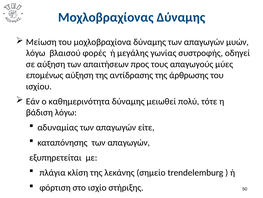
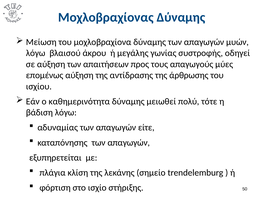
φορές: φορές -> άκρου (94, 53)
